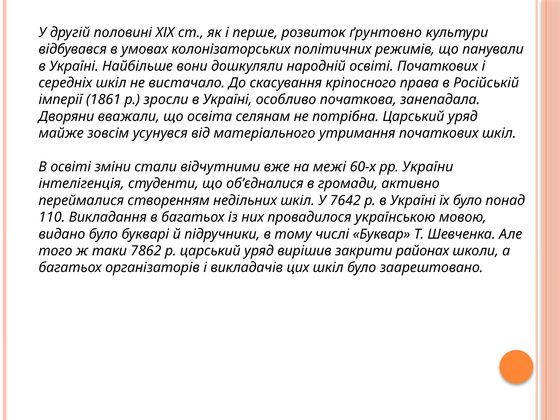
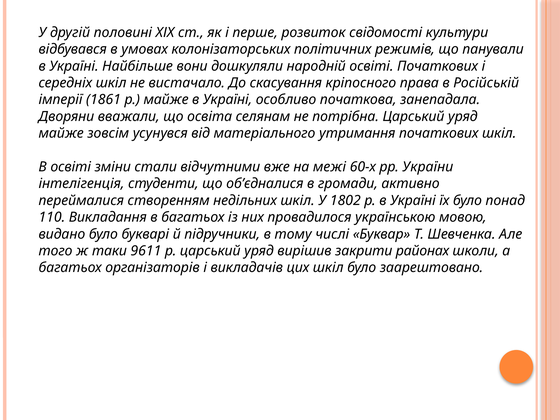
ґрунтовно: ґрунтовно -> свідомості (386, 32)
р зросли: зросли -> майже (166, 100)
7642: 7642 -> 1802 (345, 200)
7862: 7862 -> 9611 (146, 251)
